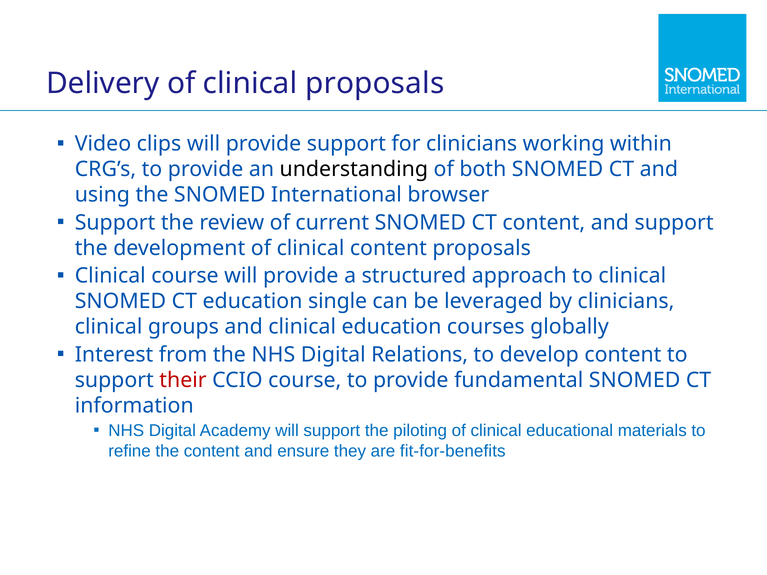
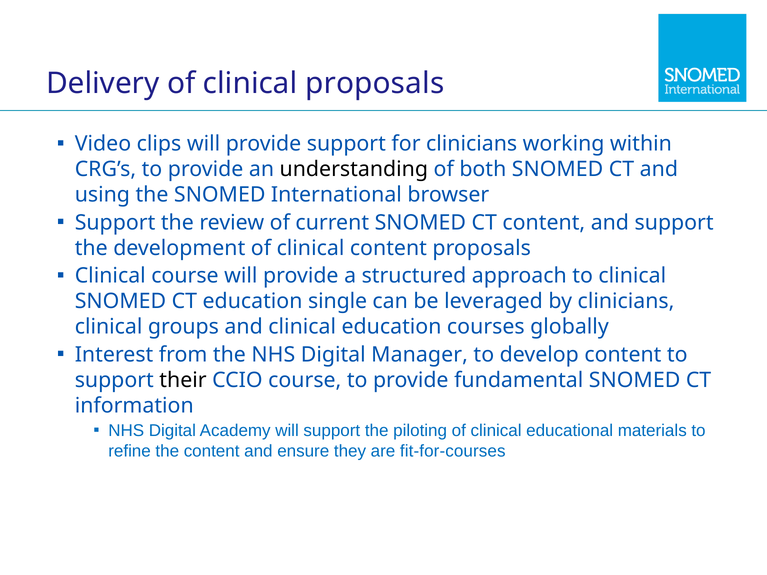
Relations: Relations -> Manager (420, 355)
their colour: red -> black (183, 380)
fit-for-benefits: fit-for-benefits -> fit-for-courses (453, 451)
